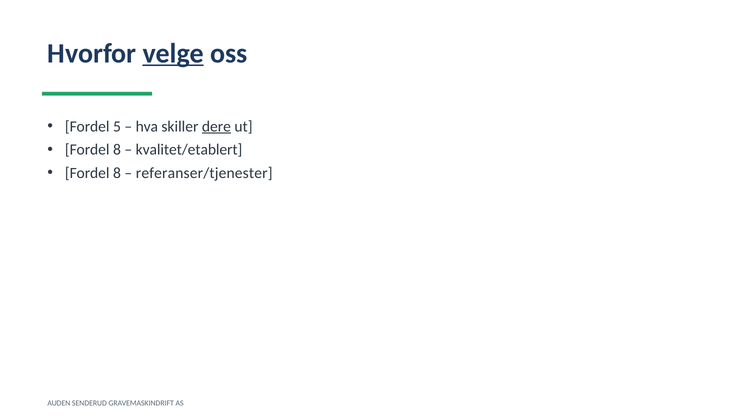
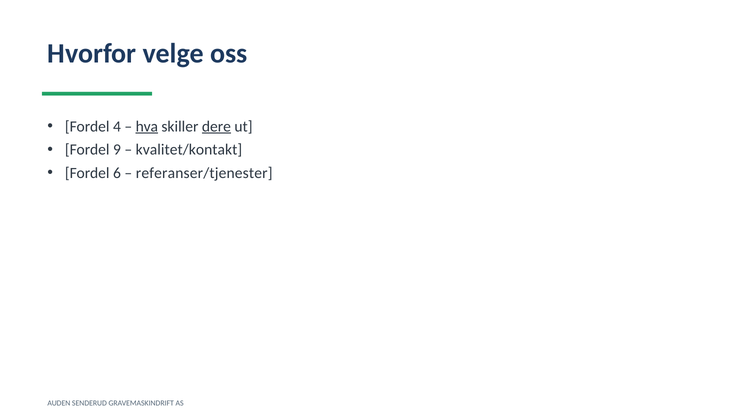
velge underline: present -> none (173, 53)
5: 5 -> 4 (117, 126)
hva underline: none -> present (147, 126)
8: 8 -> 9 (117, 150)
kvalitet/etablert: kvalitet/etablert -> kvalitet/kontakt (189, 150)
8: 8 -> 6 (117, 173)
